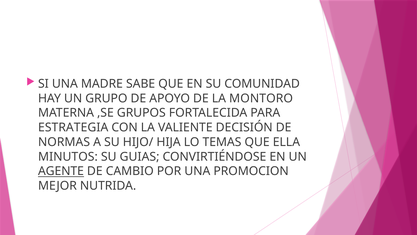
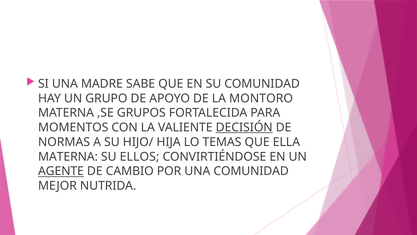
ESTRATEGIA: ESTRATEGIA -> MOMENTOS (73, 127)
DECISIÓN underline: none -> present (244, 127)
MINUTOS: MINUTOS -> MATERNA (68, 156)
GUIAS: GUIAS -> ELLOS (139, 156)
UNA PROMOCION: PROMOCION -> COMUNIDAD (251, 171)
